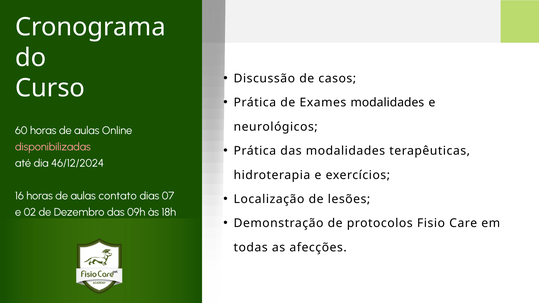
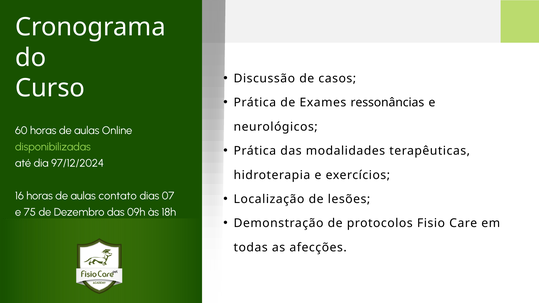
Exames modalidades: modalidades -> ressonâncias (387, 103)
disponibilizadas colour: pink -> light green (53, 147)
46/12/2024: 46/12/2024 -> 97/12/2024 (78, 163)
02: 02 -> 75 (30, 212)
